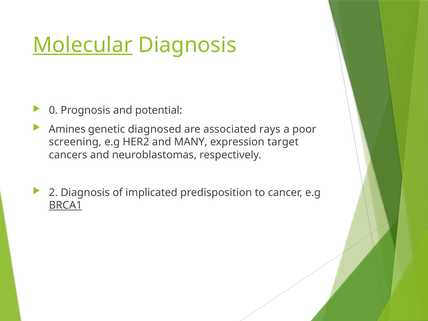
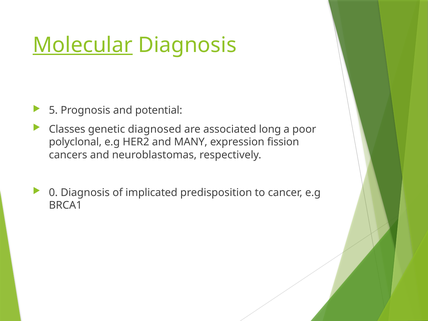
0: 0 -> 5 (53, 110)
Amines: Amines -> Classes (67, 129)
rays: rays -> long (270, 129)
screening: screening -> polyclonal (75, 142)
target: target -> fission (283, 142)
2: 2 -> 0 (53, 192)
BRCA1 underline: present -> none (66, 205)
